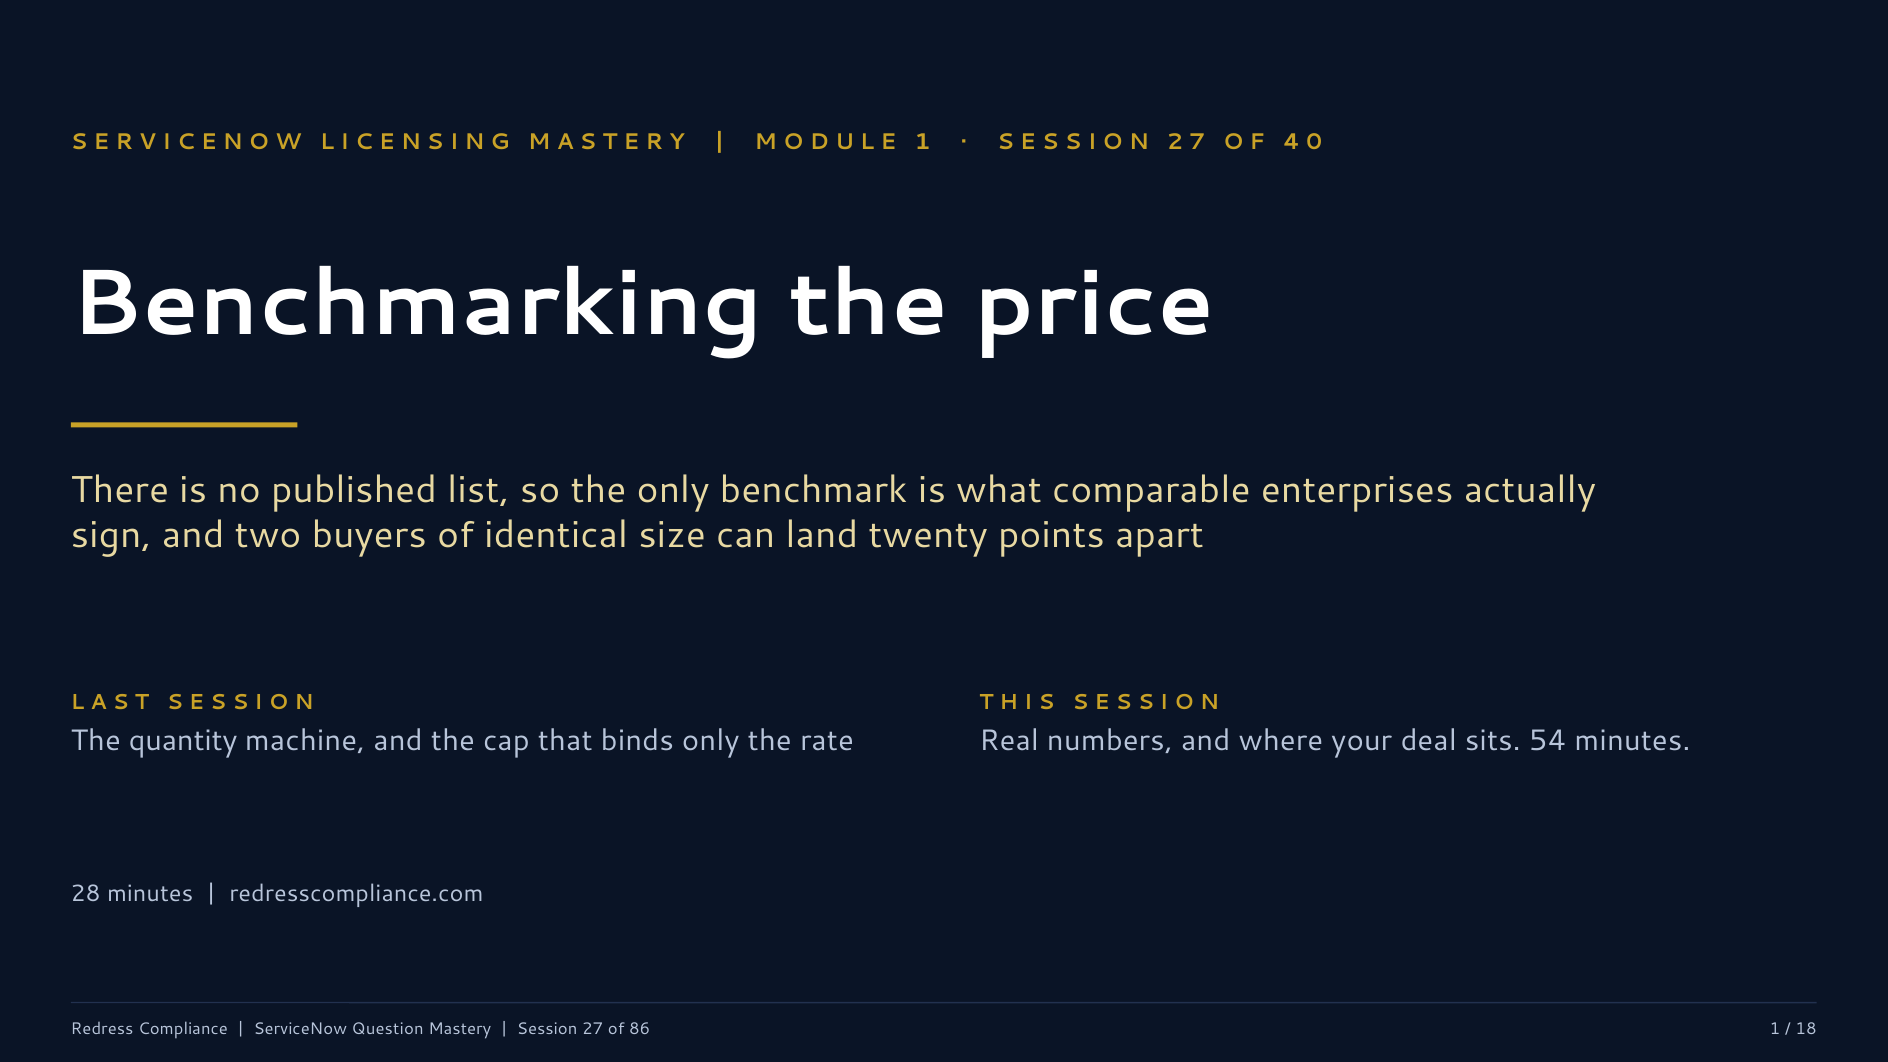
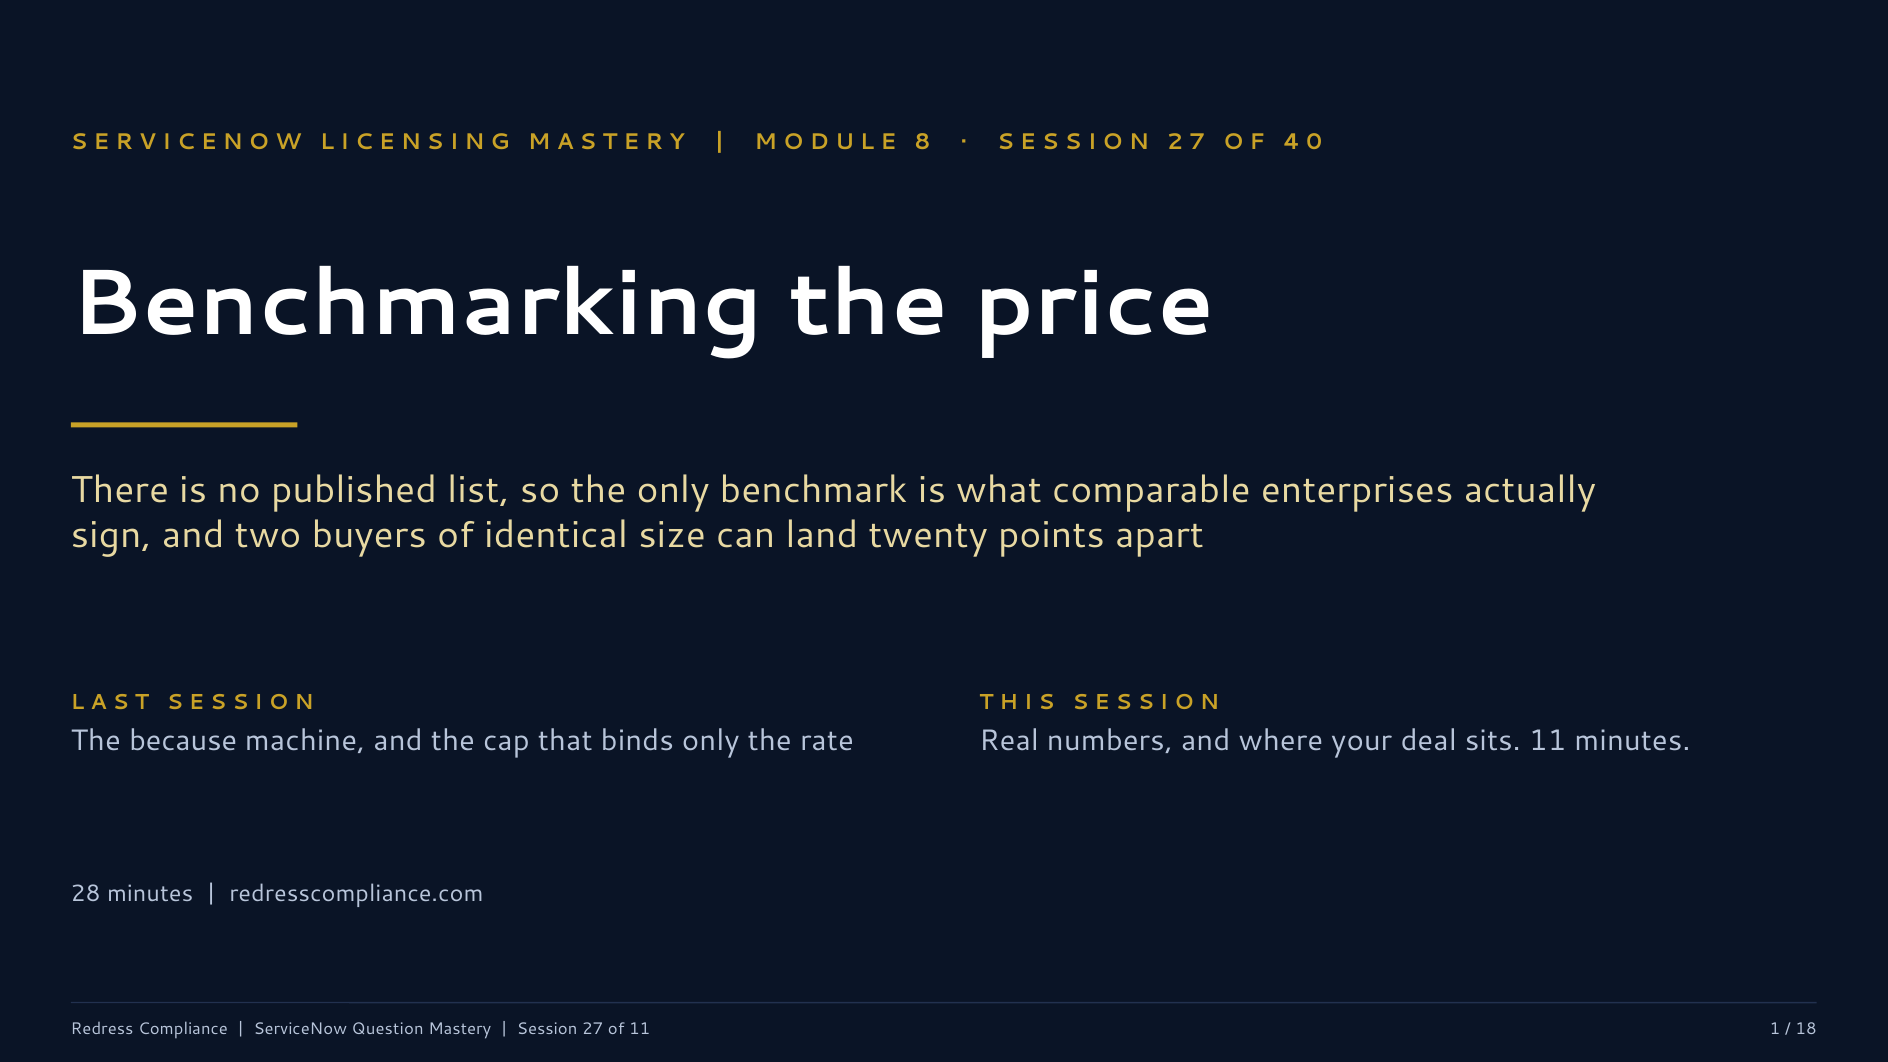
1: 1 -> 8 (922, 142)
quantity: quantity -> because (183, 741)
sits 54: 54 -> 11 (1548, 741)
of 86: 86 -> 11 (640, 1029)
